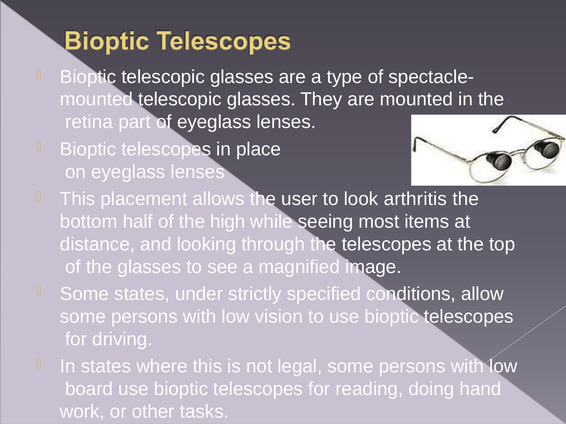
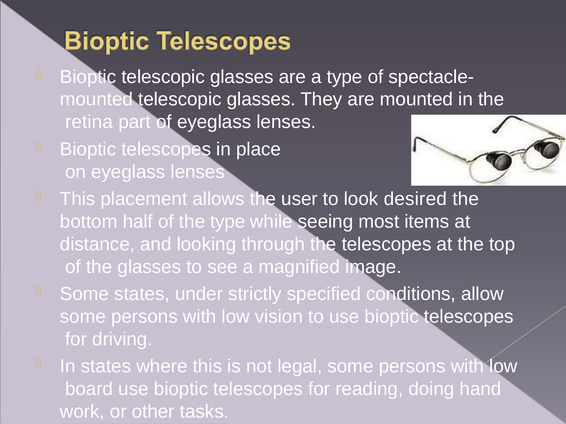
arthritis: arthritis -> desired (415, 199)
the high: high -> type (228, 222)
